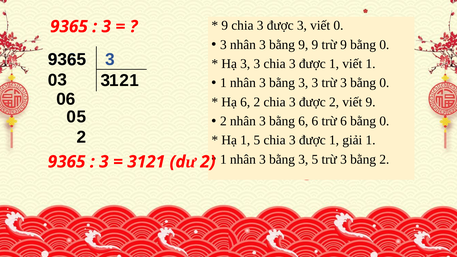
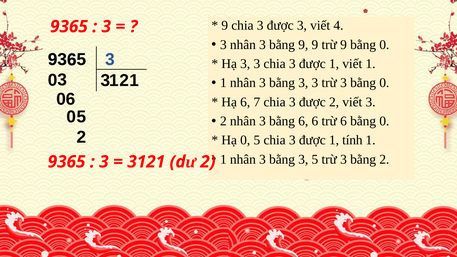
viết 0: 0 -> 4 (338, 25)
6 2: 2 -> 7 (257, 102)
viết 9: 9 -> 3 (371, 102)
Hạ 1: 1 -> 0 (245, 140)
giải: giải -> tính (352, 140)
